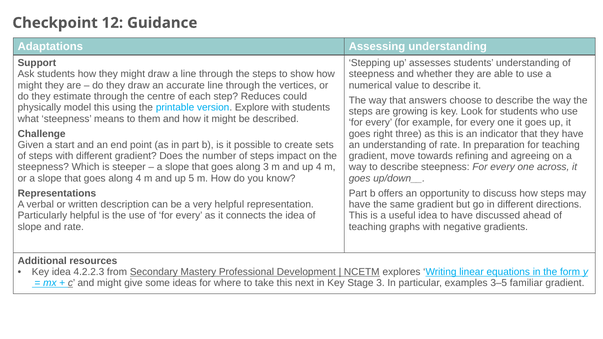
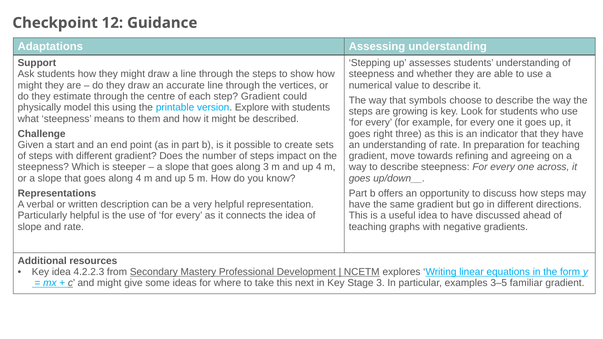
step Reduces: Reduces -> Gradient (261, 97)
answers: answers -> symbols (428, 100)
